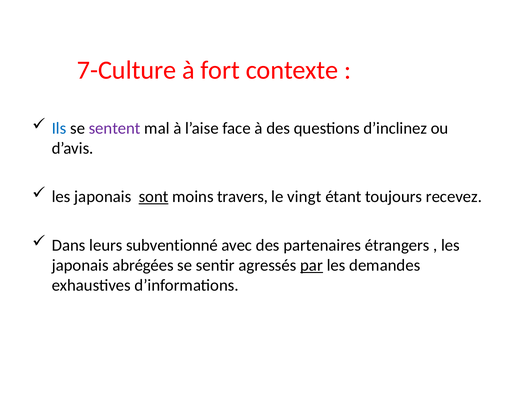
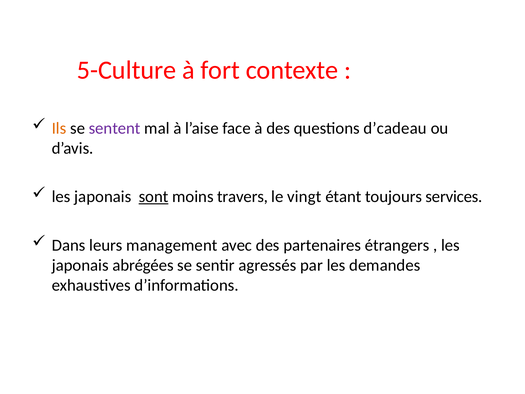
7-Culture: 7-Culture -> 5-Culture (127, 70)
Ils colour: blue -> orange (59, 128)
d’inclinez: d’inclinez -> d’cadeau (395, 128)
recevez: recevez -> services (454, 197)
subventionné: subventionné -> management (172, 245)
par underline: present -> none (312, 265)
